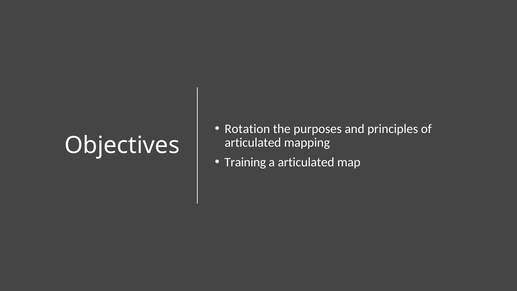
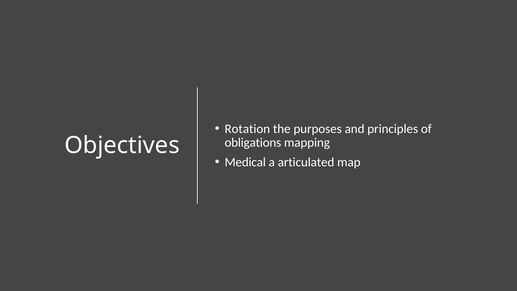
articulated: articulated -> obligations (253, 143)
Training: Training -> Medical (245, 162)
